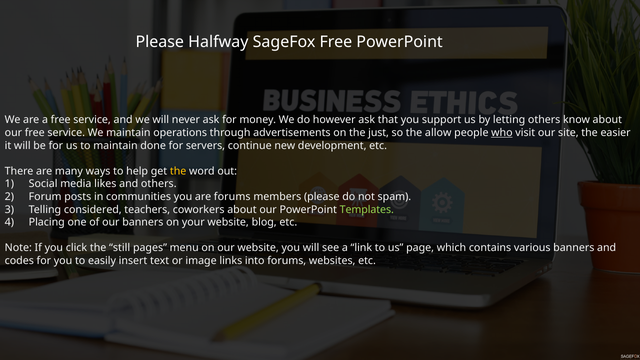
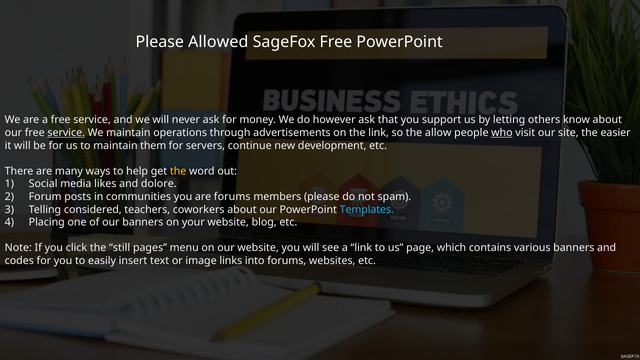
Halfway: Halfway -> Allowed (218, 42)
service underline: none -> present (66, 133)
the just: just -> link (379, 133)
done: done -> them (153, 146)
and others: others -> dolore (159, 184)
Templates colour: light green -> light blue (367, 210)
